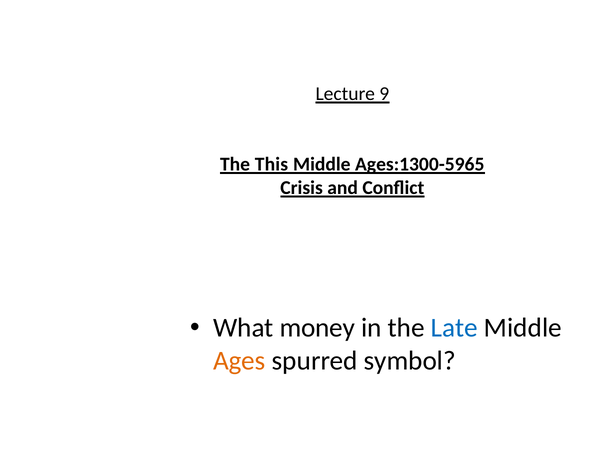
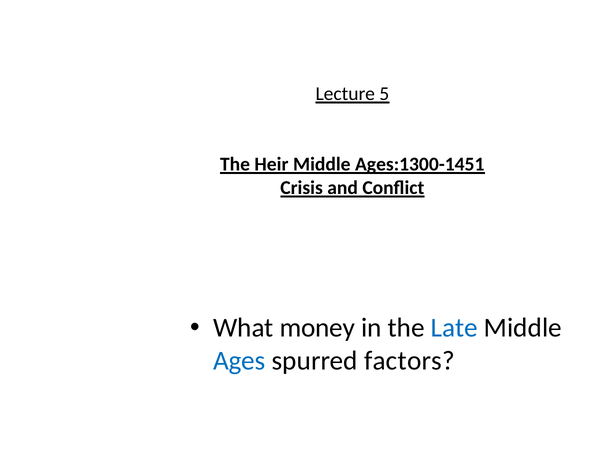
9: 9 -> 5 (384, 94)
This: This -> Heir (272, 164)
Ages:1300-5965: Ages:1300-5965 -> Ages:1300-1451 (420, 164)
Ages colour: orange -> blue (239, 361)
symbol: symbol -> factors (410, 361)
